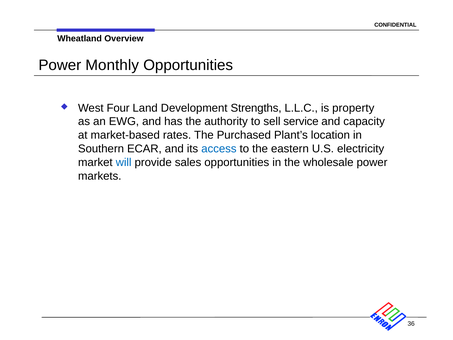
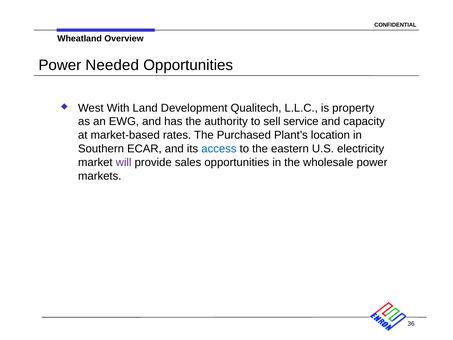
Monthly: Monthly -> Needed (112, 65)
Four: Four -> With (118, 108)
Strengths: Strengths -> Qualitech (256, 108)
will colour: blue -> purple (124, 162)
